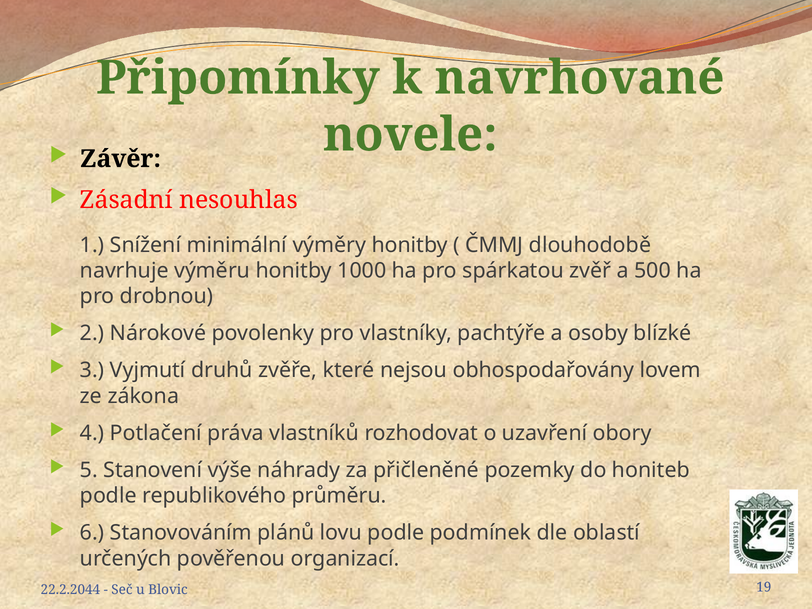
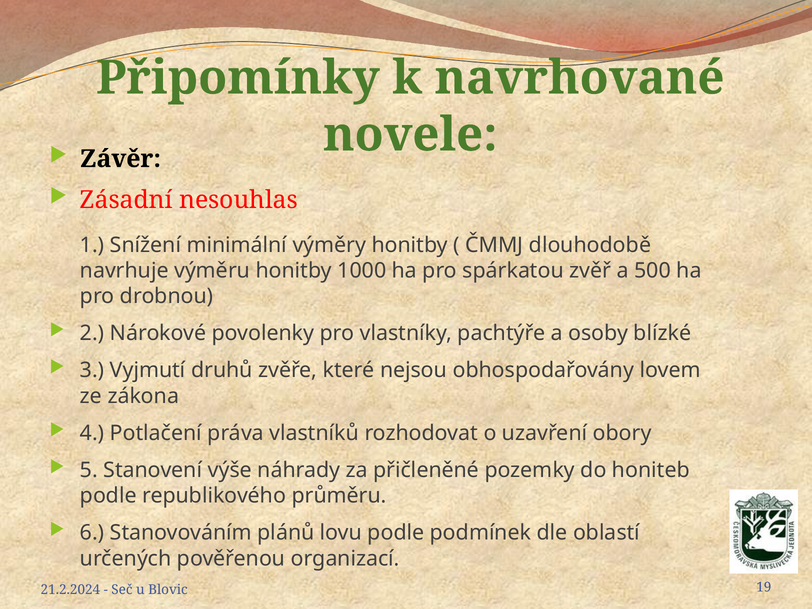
22.2.2044: 22.2.2044 -> 21.2.2024 (70, 590)
